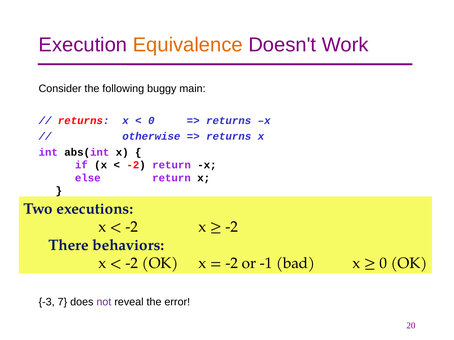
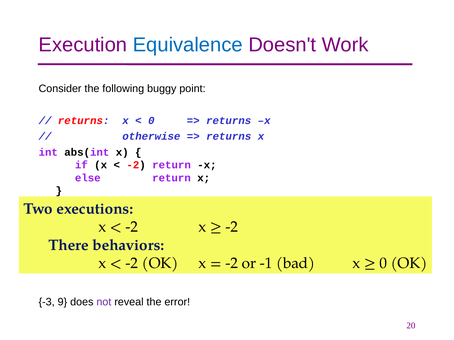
Equivalence colour: orange -> blue (188, 45)
main: main -> point (192, 89)
7: 7 -> 9 (62, 302)
